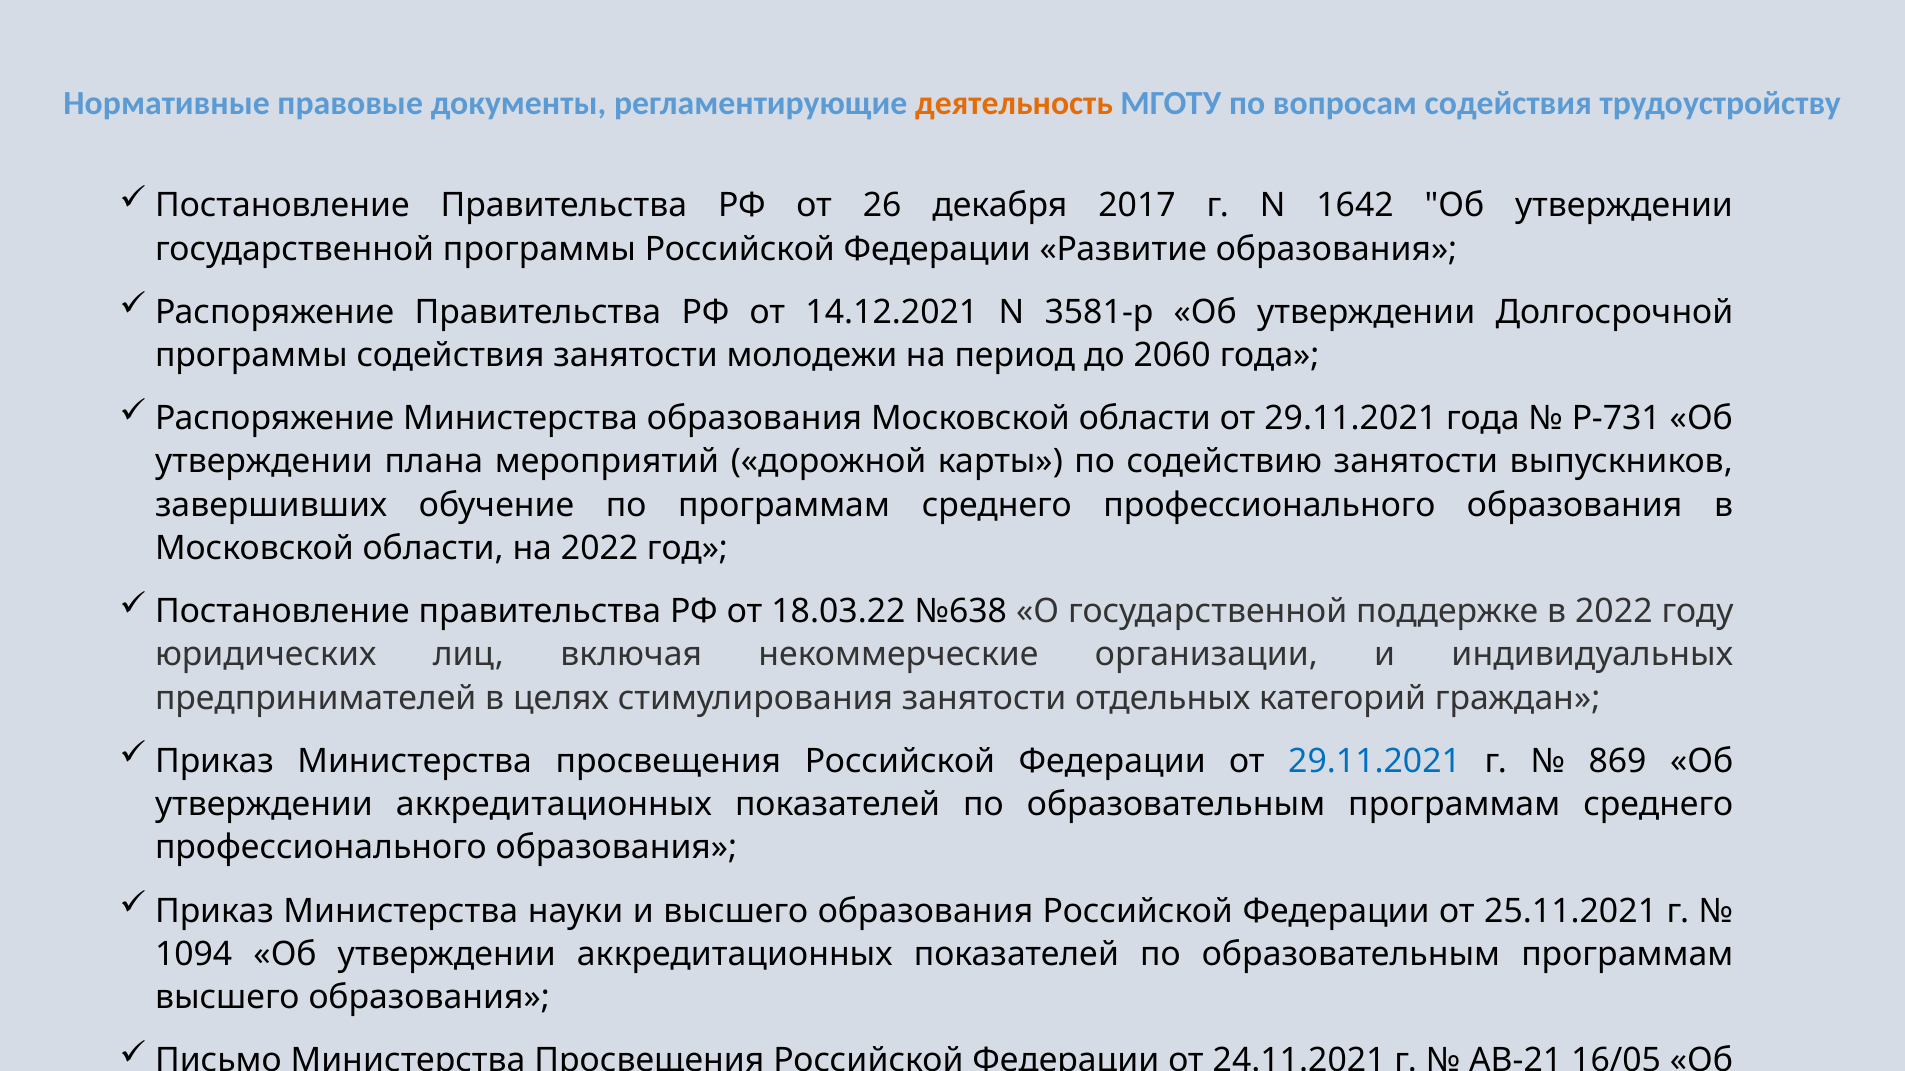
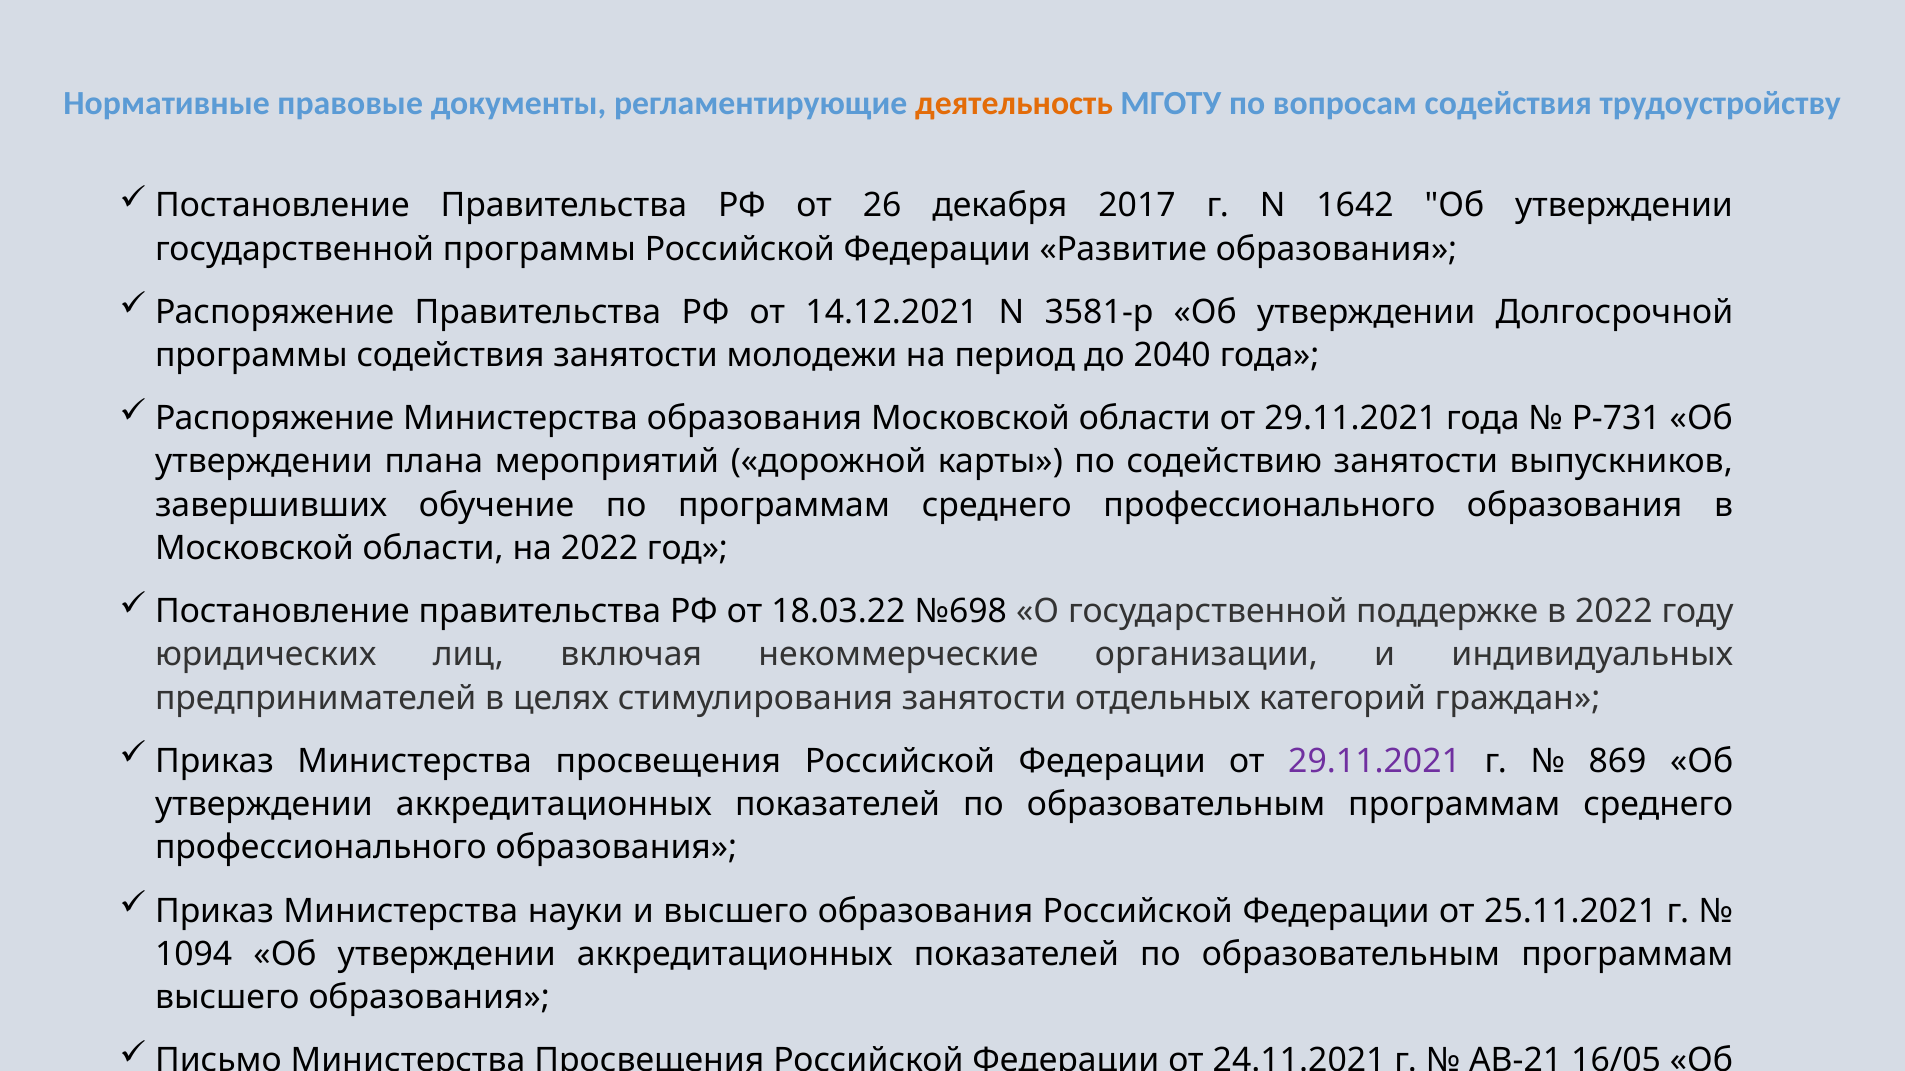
2060: 2060 -> 2040 (1172, 356)
№638: №638 -> №698 (961, 612)
29.11.2021 colour: blue -> purple (1375, 762)
